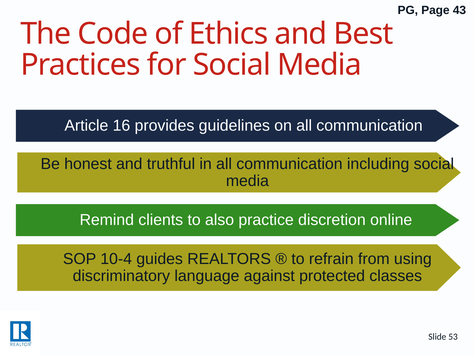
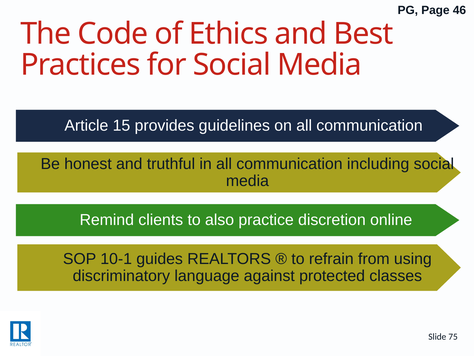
43: 43 -> 46 (459, 10)
16: 16 -> 15 (121, 126)
10-4: 10-4 -> 10-1 (116, 259)
53: 53 -> 75 (453, 336)
